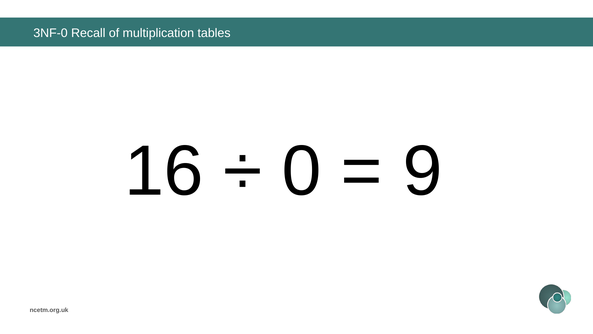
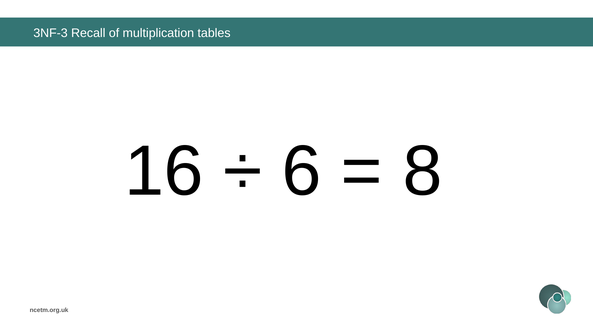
3NF-0: 3NF-0 -> 3NF-3 (51, 33)
0: 0 -> 6 (301, 171)
9: 9 -> 8 (423, 171)
